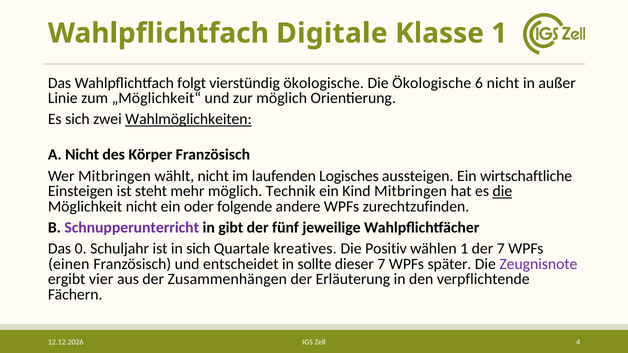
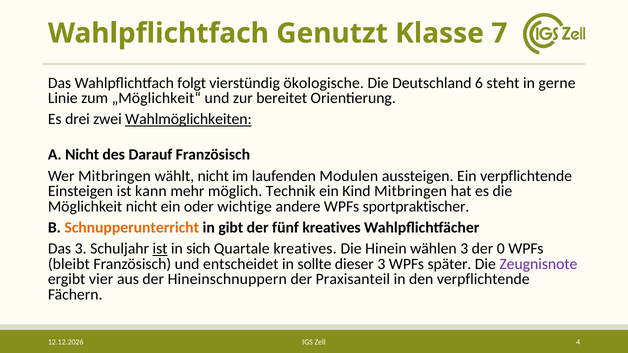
Digitale: Digitale -> Genutzt (332, 33)
Klasse 1: 1 -> 7 (499, 33)
Die Ökologische: Ökologische -> Deutschland (432, 83)
6 nicht: nicht -> steht (503, 83)
außer: außer -> gerne (557, 83)
zur möglich: möglich -> bereitet (282, 98)
Es sich: sich -> drei (77, 119)
Körper: Körper -> Darauf (150, 155)
Logisches: Logisches -> Modulen (349, 176)
Ein wirtschaftliche: wirtschaftliche -> verpflichtende (526, 176)
steht: steht -> kann (151, 191)
die underline: present -> none (502, 191)
folgende: folgende -> wichtige (245, 206)
zurechtzufinden: zurechtzufinden -> sportpraktischer (416, 206)
Schnupperunterricht colour: purple -> orange (132, 228)
fünf jeweilige: jeweilige -> kreatives (332, 228)
Das 0: 0 -> 3 (81, 249)
ist underline: none -> present (160, 249)
Positiv: Positiv -> Hinein (386, 249)
wählen 1: 1 -> 3 (464, 249)
der 7: 7 -> 0 (501, 249)
einen: einen -> bleibt (69, 264)
dieser 7: 7 -> 3 (381, 264)
Zusammenhängen: Zusammenhängen -> Hineinschnuppern (227, 279)
Erläuterung: Erläuterung -> Praxisanteil (353, 279)
